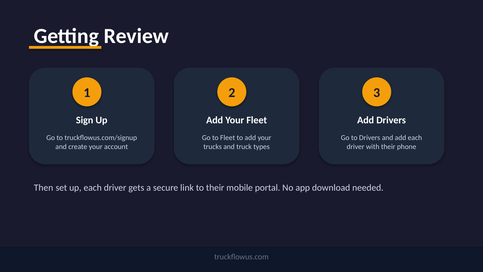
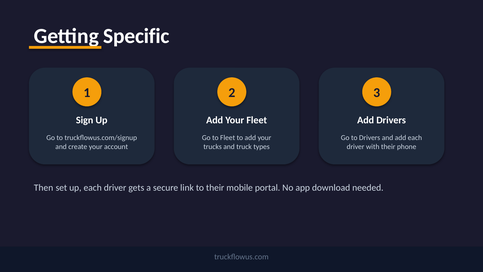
Review: Review -> Specific (136, 36)
